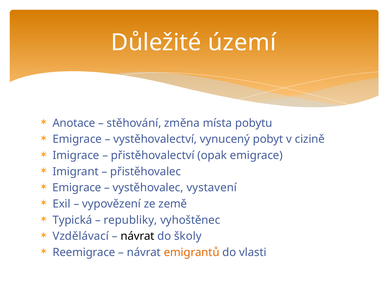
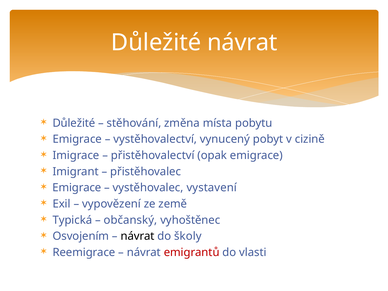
Důležité území: území -> návrat (242, 43)
Anotace: Anotace -> Důležité (74, 123)
republiky: republiky -> občanský (130, 220)
Vzdělávací: Vzdělávací -> Osvojením (81, 236)
emigrantů colour: orange -> red (192, 252)
